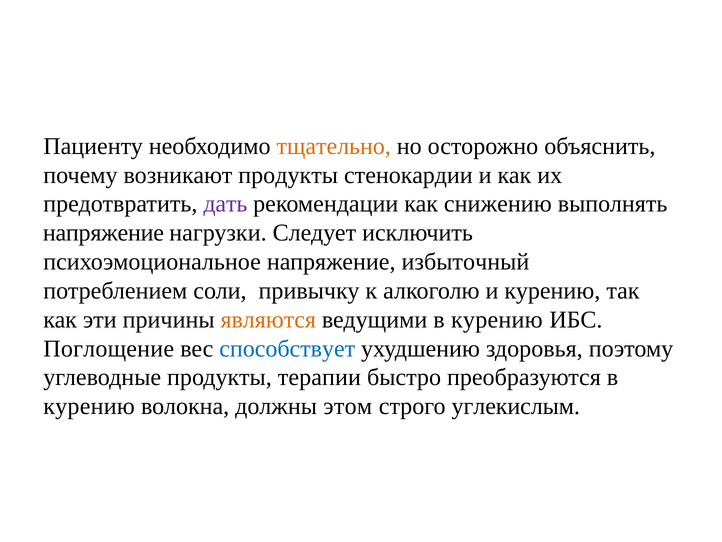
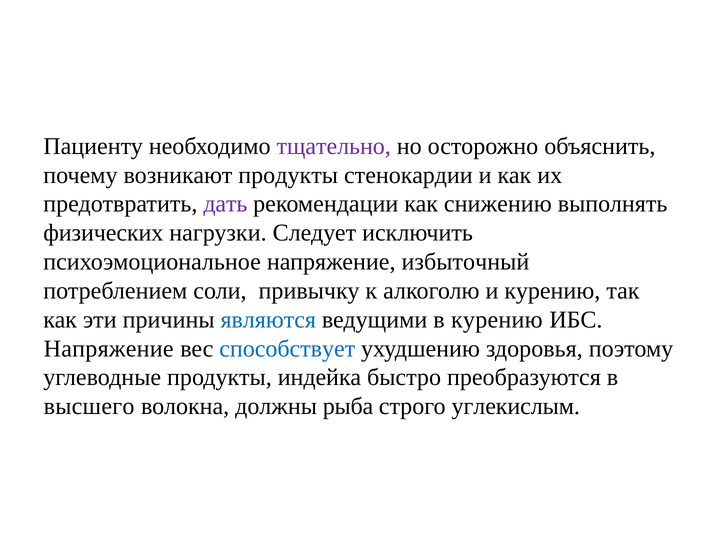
тщательно colour: orange -> purple (334, 146)
напряжение: напряжение -> физических (103, 233)
являются colour: orange -> blue (268, 319)
Поглощение: Поглощение -> Напряжение (109, 348)
терапии: терапии -> индейка (319, 377)
курению: курению -> высшего (89, 406)
этом: этом -> рыба (348, 406)
